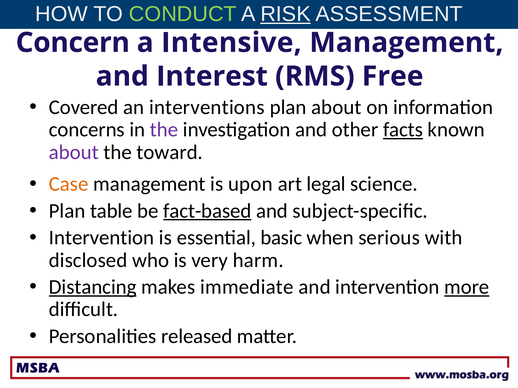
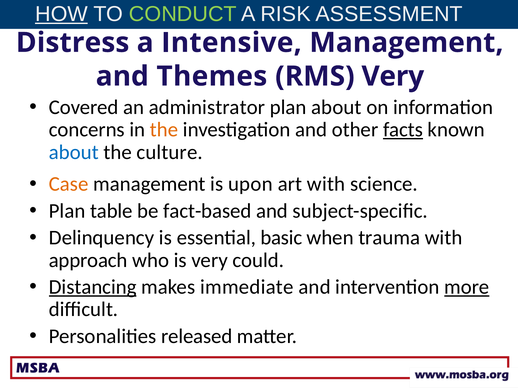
HOW underline: none -> present (61, 14)
RISK underline: present -> none (286, 14)
Concern: Concern -> Distress (73, 43)
Interest: Interest -> Themes (212, 76)
RMS Free: Free -> Very (393, 76)
interventions: interventions -> administrator (207, 107)
the colour: purple -> orange (164, 130)
about colour: purple -> blue (74, 152)
toward: toward -> culture (170, 152)
art legal: legal -> with (326, 184)
fact-based underline: present -> none (207, 211)
Intervention: Intervention -> Delinquency (102, 238)
serious: serious -> trauma (389, 238)
disclosed: disclosed -> approach (88, 260)
harm: harm -> could (258, 260)
